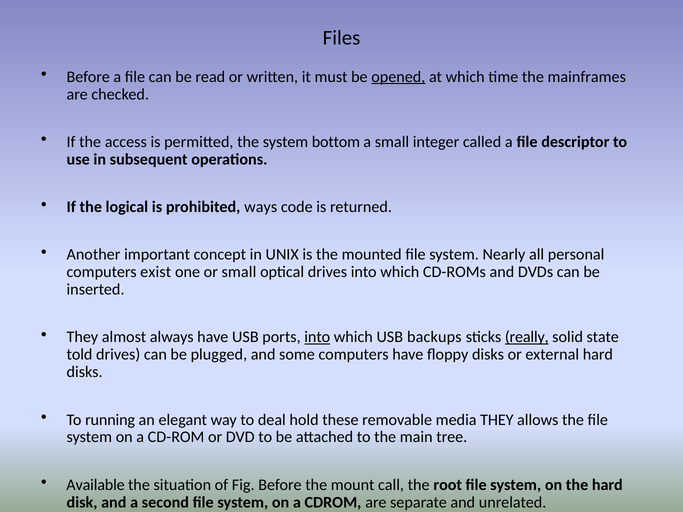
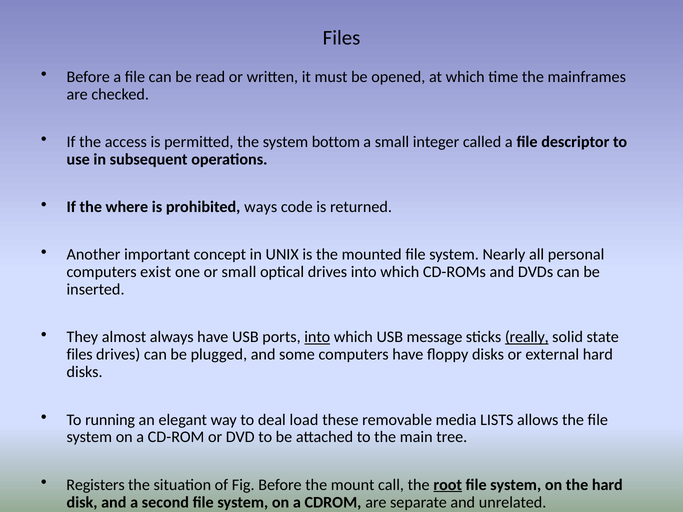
opened underline: present -> none (398, 77)
logical: logical -> where (127, 207)
backups: backups -> message (434, 337)
told: told -> files (80, 355)
hold: hold -> load (304, 420)
media THEY: THEY -> LISTS (497, 420)
Available: Available -> Registers (96, 485)
root underline: none -> present (448, 485)
